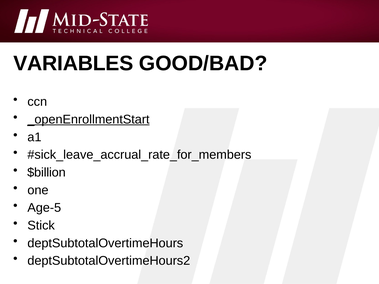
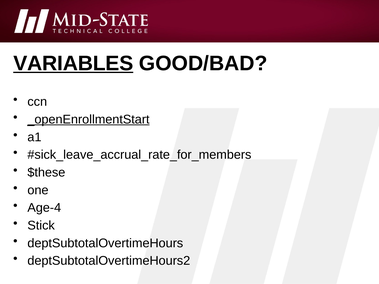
VARIABLES underline: none -> present (73, 63)
$billion: $billion -> $these (46, 173)
Age-5: Age-5 -> Age-4 (44, 208)
